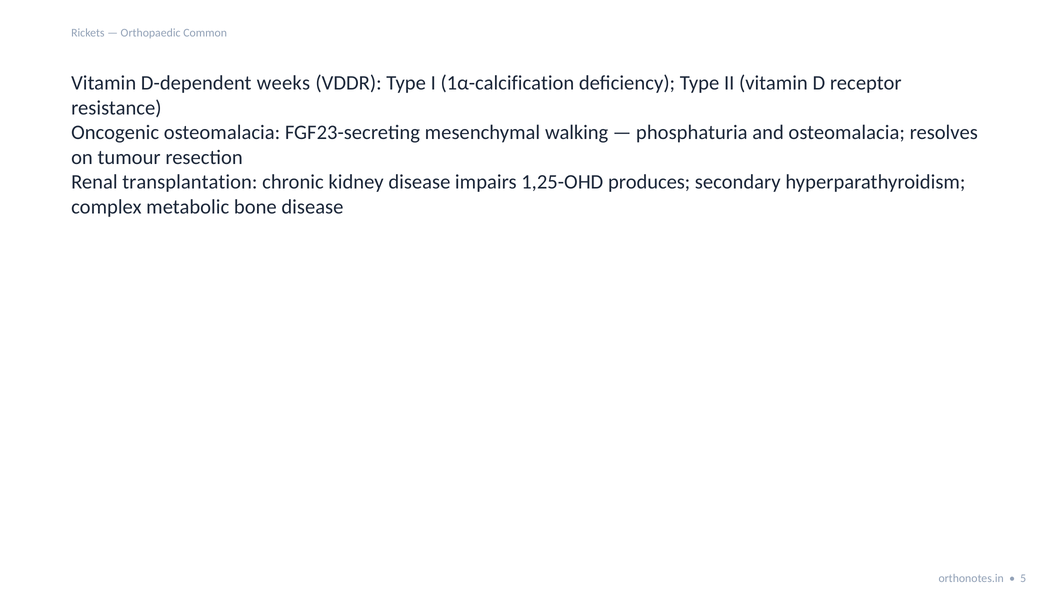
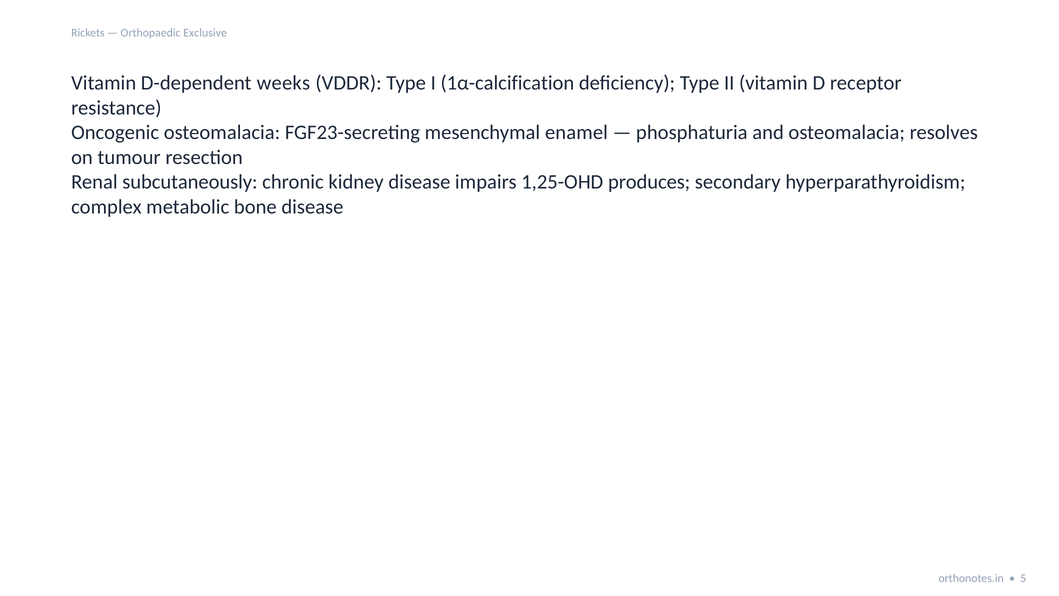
Common: Common -> Exclusive (205, 33)
walking: walking -> enamel (576, 133)
transplantation: transplantation -> subcutaneously (190, 182)
